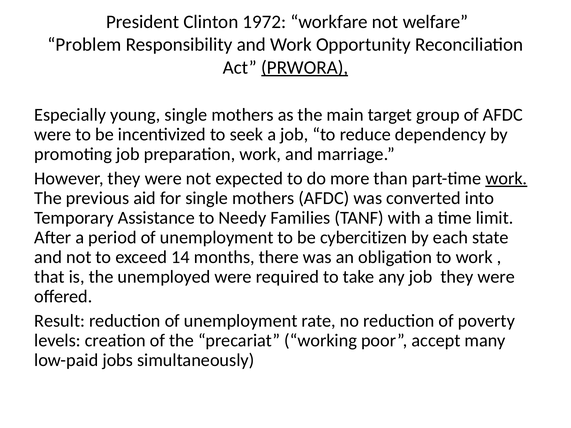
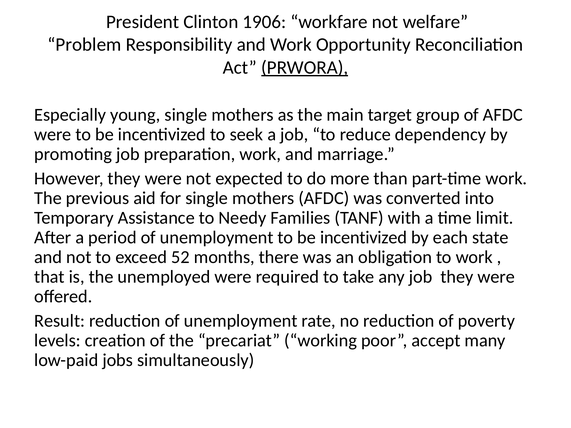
1972: 1972 -> 1906 (264, 22)
work underline: present -> none (506, 179)
unemployment to be cybercitizen: cybercitizen -> incentivized (364, 238)
14: 14 -> 52 (180, 257)
